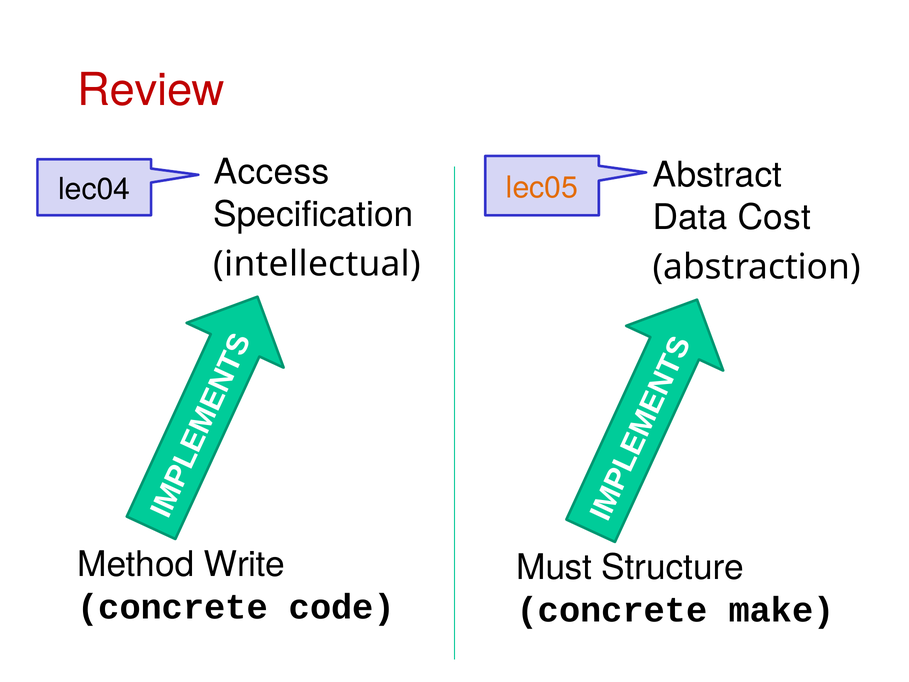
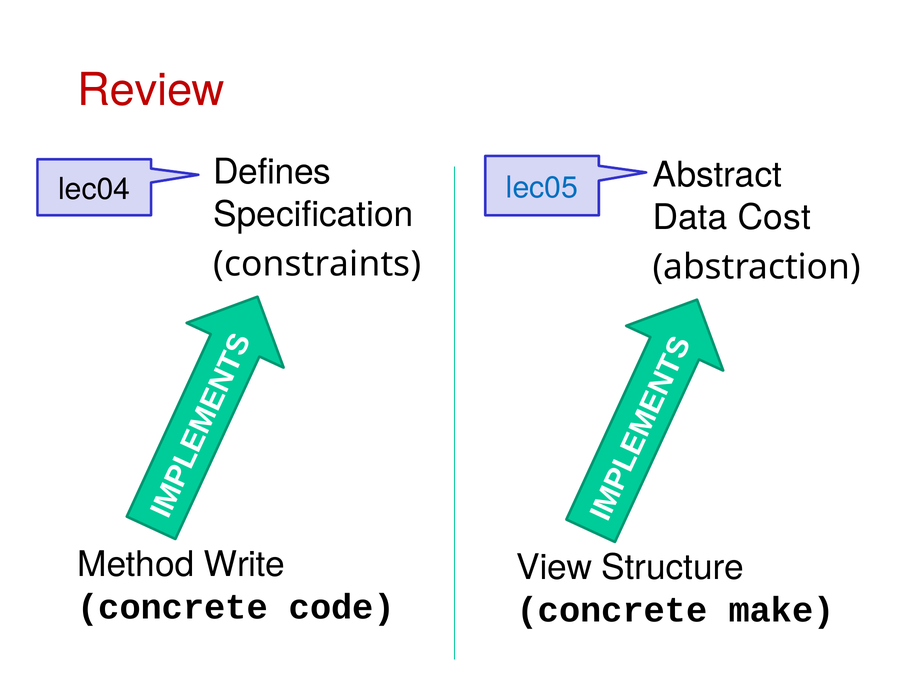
Access: Access -> Defines (272, 172)
lec05 colour: orange -> blue (542, 188)
intellectual: intellectual -> constraints (317, 264)
Must: Must -> View (554, 567)
